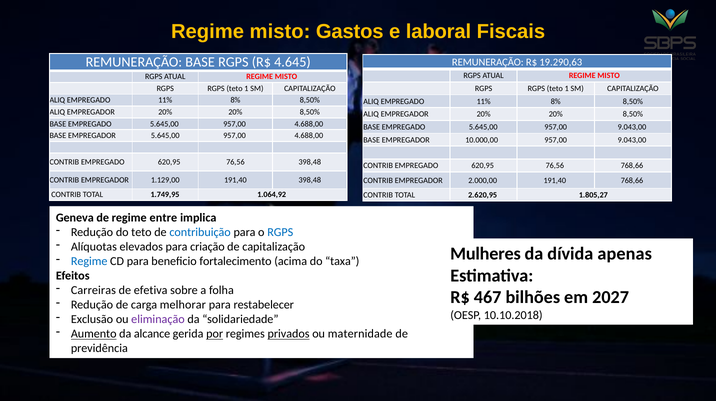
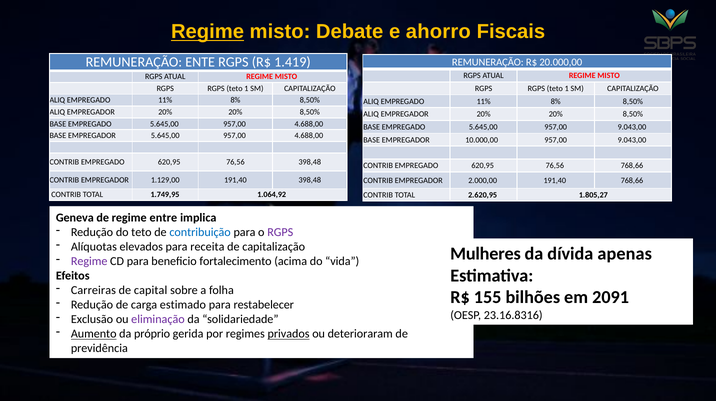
Regime underline: none -> present (208, 32)
Gastos: Gastos -> Debate (350, 32)
laboral: laboral -> ahorro (438, 32)
REMUNERAÇÃO BASE: BASE -> ENTE (200, 62)
4.645: 4.645 -> 1.419 (292, 62)
19.290,63: 19.290,63 -> 20.000,00 (561, 62)
RGPS colour: blue -> purple (280, 232)
criação: criação -> receita (207, 247)
Regime colour: blue -> purple (89, 261)
taxa: taxa -> vida (342, 261)
efetiva: efetiva -> capital (151, 290)
467: 467 -> 155 (488, 297)
2027: 2027 -> 2091 (611, 297)
melhorar: melhorar -> estimado (183, 305)
10.10.2018: 10.10.2018 -> 23.16.8316 (513, 315)
alcance: alcance -> próprio (152, 334)
por underline: present -> none (215, 334)
maternidade: maternidade -> deterioraram (360, 334)
